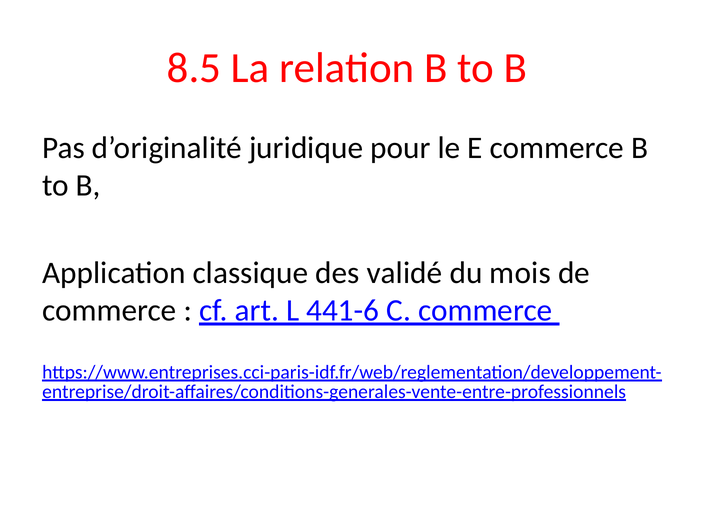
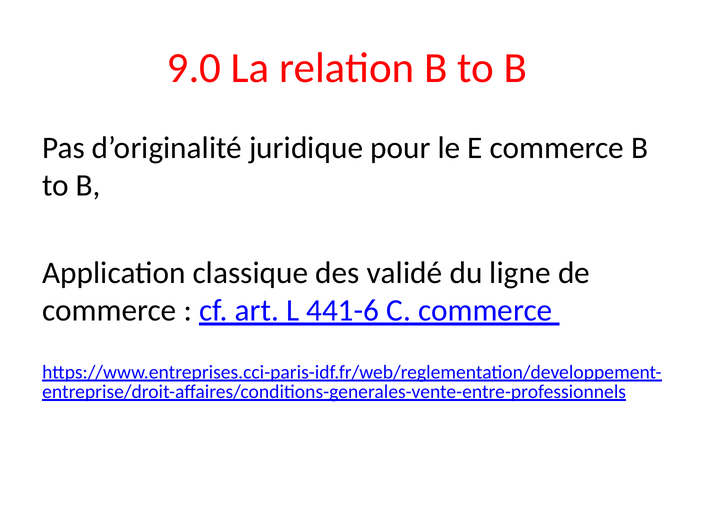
8.5: 8.5 -> 9.0 (194, 68)
mois: mois -> ligne (520, 273)
